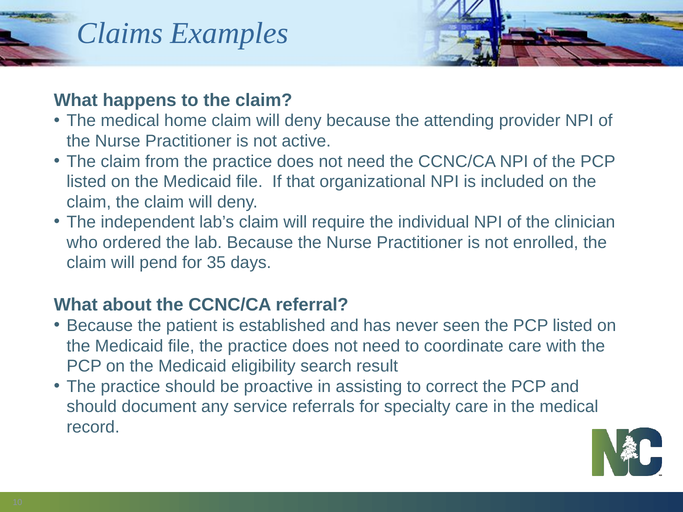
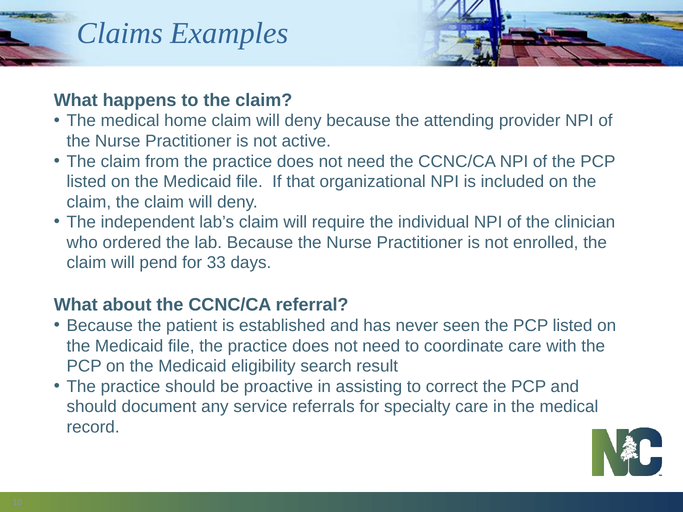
35: 35 -> 33 (216, 263)
